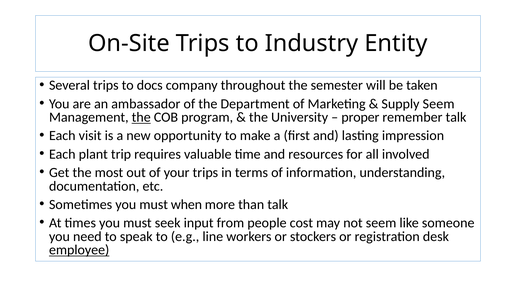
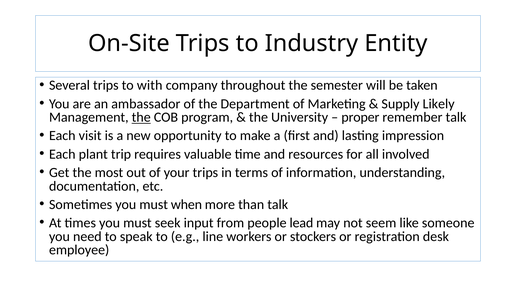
docs: docs -> with (150, 85)
Supply Seem: Seem -> Likely (439, 104)
cost: cost -> lead (301, 223)
employee underline: present -> none (79, 250)
